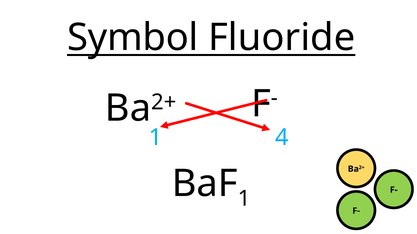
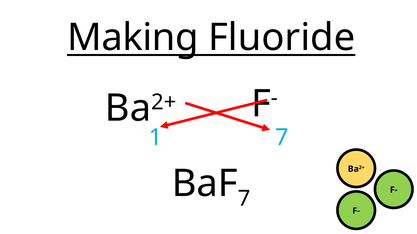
Symbol: Symbol -> Making (133, 38)
1 4: 4 -> 7 (282, 138)
1: 1 -> 7 (244, 199)
